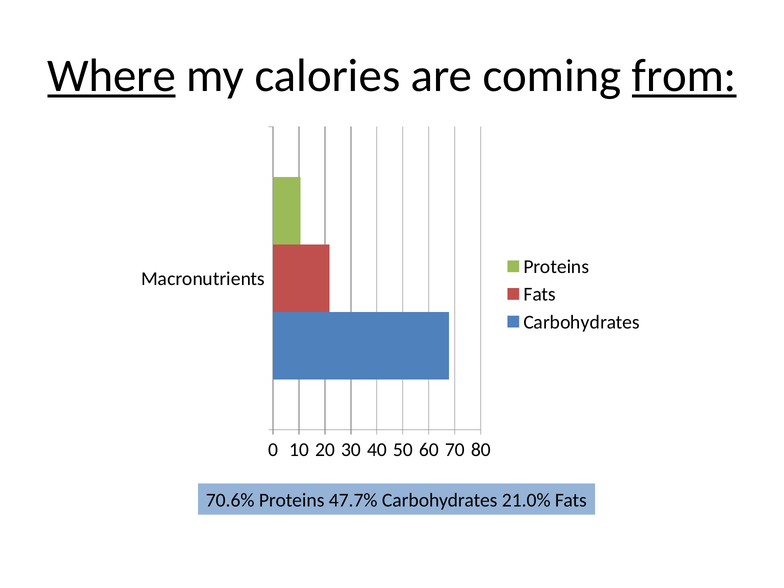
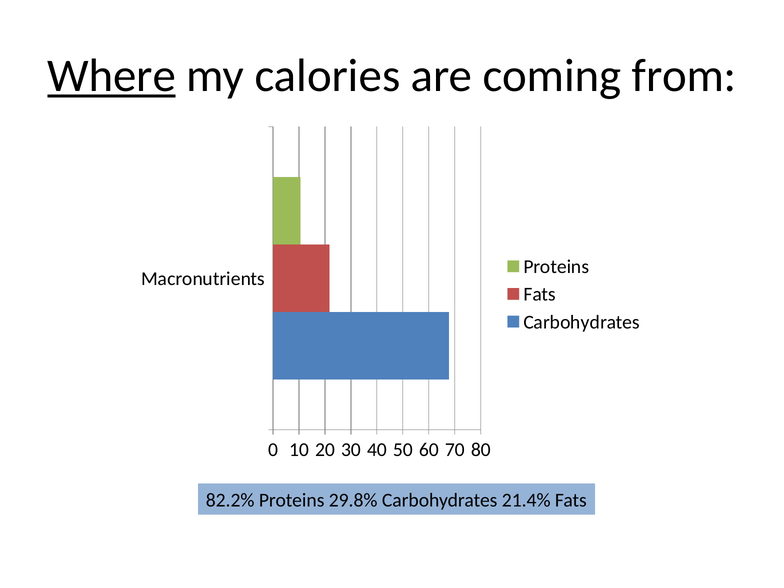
from underline: present -> none (684, 76)
70.6%: 70.6% -> 82.2% (230, 500)
47.7%: 47.7% -> 29.8% (353, 500)
21.0%: 21.0% -> 21.4% (526, 500)
